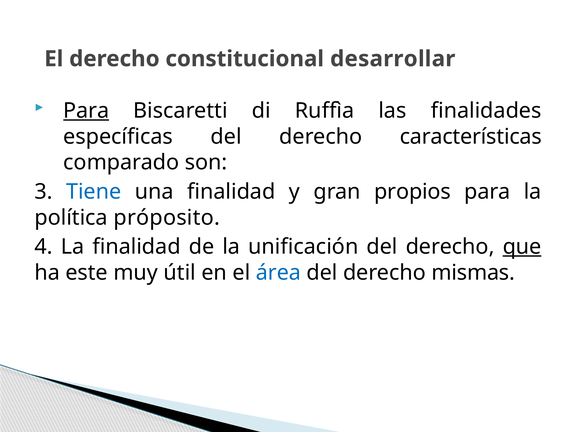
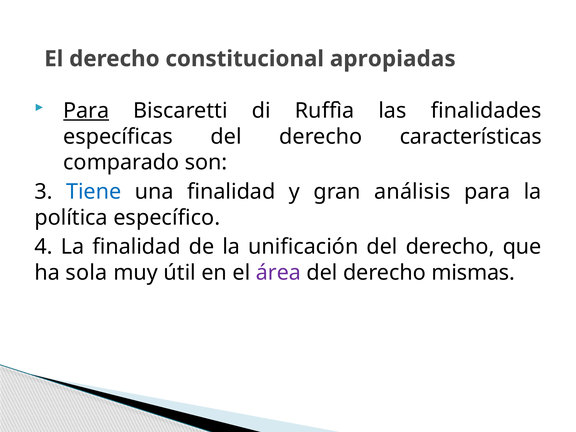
desarrollar: desarrollar -> apropiadas (393, 59)
propios: propios -> análisis (412, 192)
próposito: próposito -> específico (167, 218)
que underline: present -> none (522, 247)
este: este -> sola (86, 273)
área colour: blue -> purple (278, 273)
